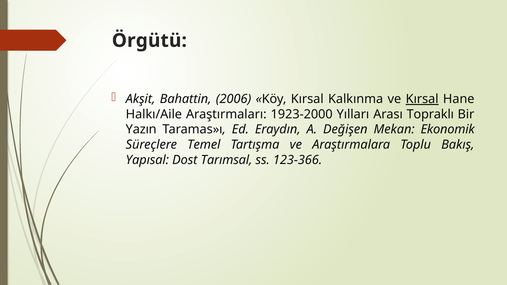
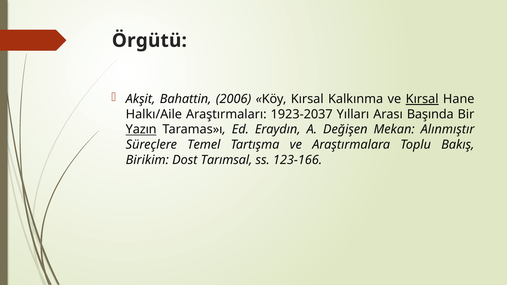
1923-2000: 1923-2000 -> 1923-2037 (302, 114)
Topraklı: Topraklı -> Başında (430, 114)
Yazın underline: none -> present (141, 130)
Ekonomik: Ekonomik -> Alınmıştır (448, 130)
Yapısal: Yapısal -> Birikim (147, 160)
123-366: 123-366 -> 123-166 (298, 160)
